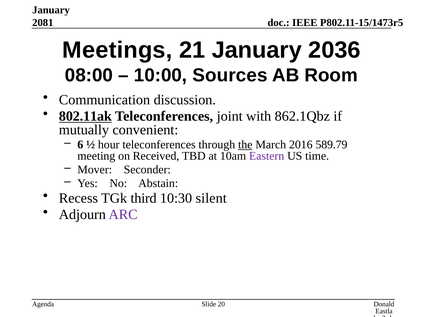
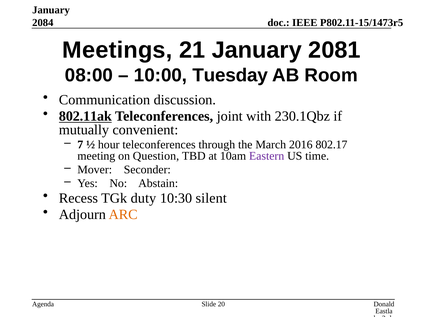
2081: 2081 -> 2084 (43, 23)
2036: 2036 -> 2081 (334, 50)
Sources: Sources -> Tuesday (230, 75)
862.1Qbz: 862.1Qbz -> 230.1Qbz (302, 116)
6: 6 -> 7 (80, 145)
the underline: present -> none (245, 145)
589.79: 589.79 -> 802.17 (331, 145)
Received: Received -> Question (156, 156)
third: third -> duty (143, 198)
ARC colour: purple -> orange (123, 215)
